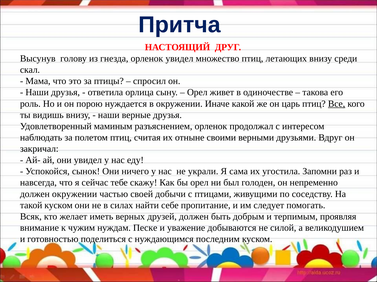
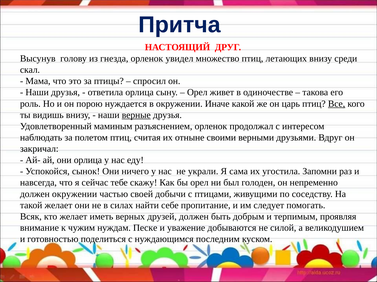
верные underline: none -> present (136, 115)
они увидел: увидел -> орлица (88, 160)
такой куском: куском -> желает (58, 206)
